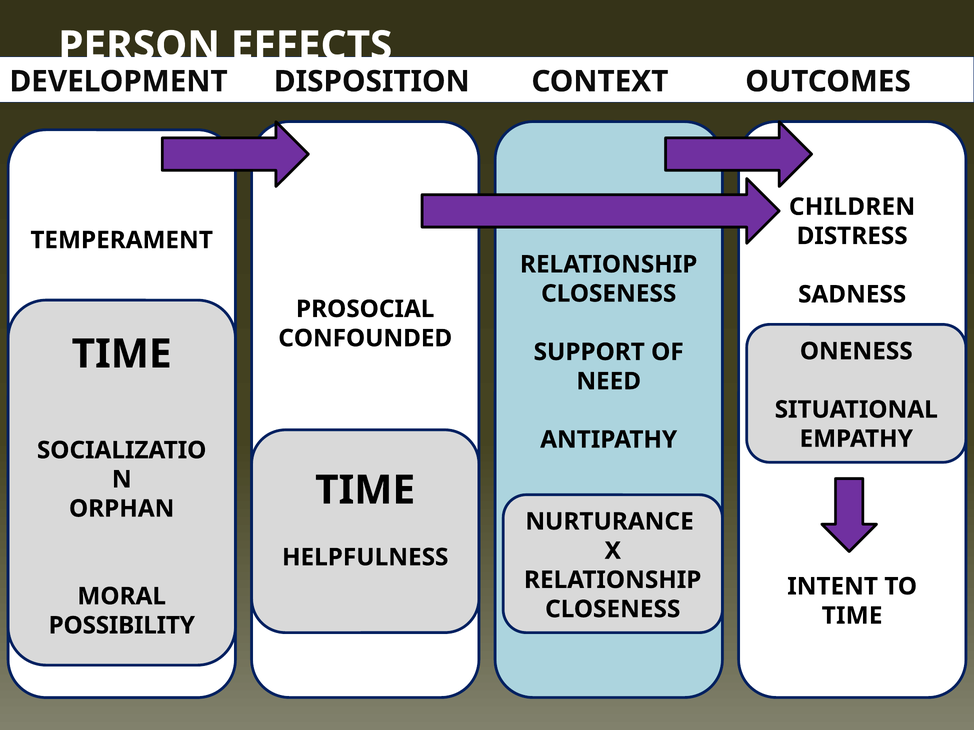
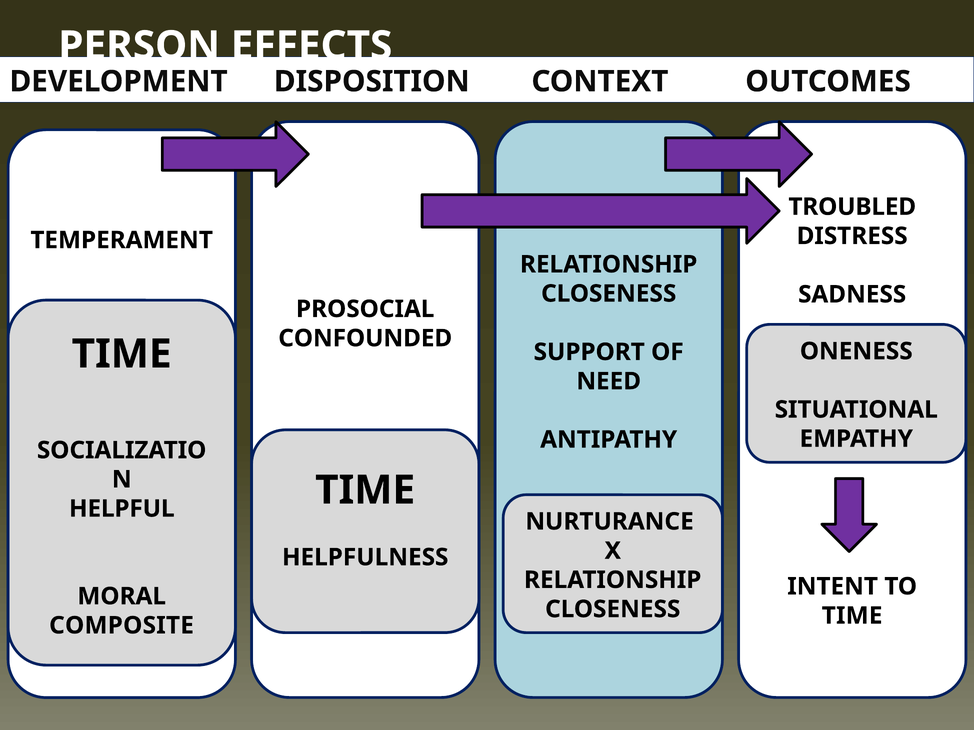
CHILDREN: CHILDREN -> TROUBLED (852, 207)
ORPHAN: ORPHAN -> HELPFUL (122, 509)
POSSIBILITY: POSSIBILITY -> COMPOSITE (122, 626)
